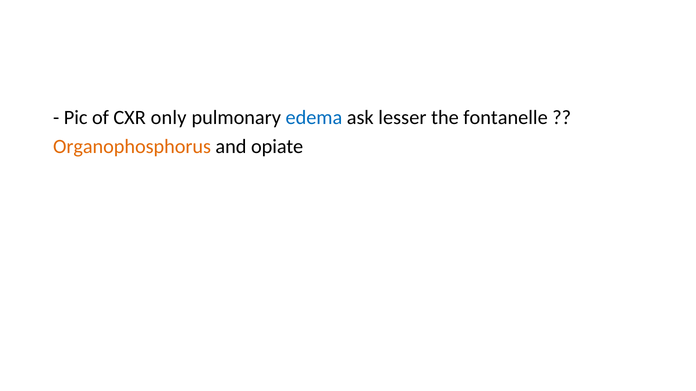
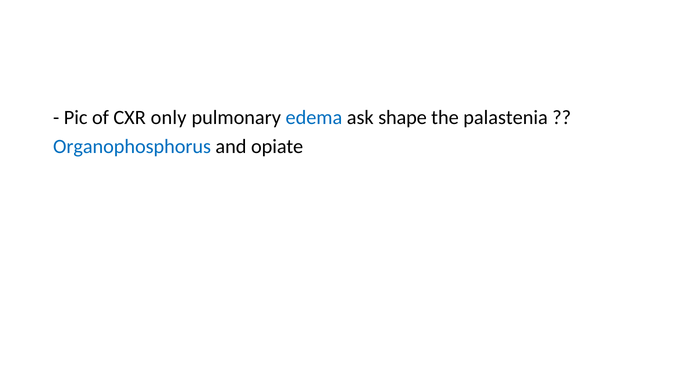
lesser: lesser -> shape (403, 118)
fontanelle: fontanelle -> palastenia (506, 118)
Organophosphorus colour: orange -> blue (132, 147)
